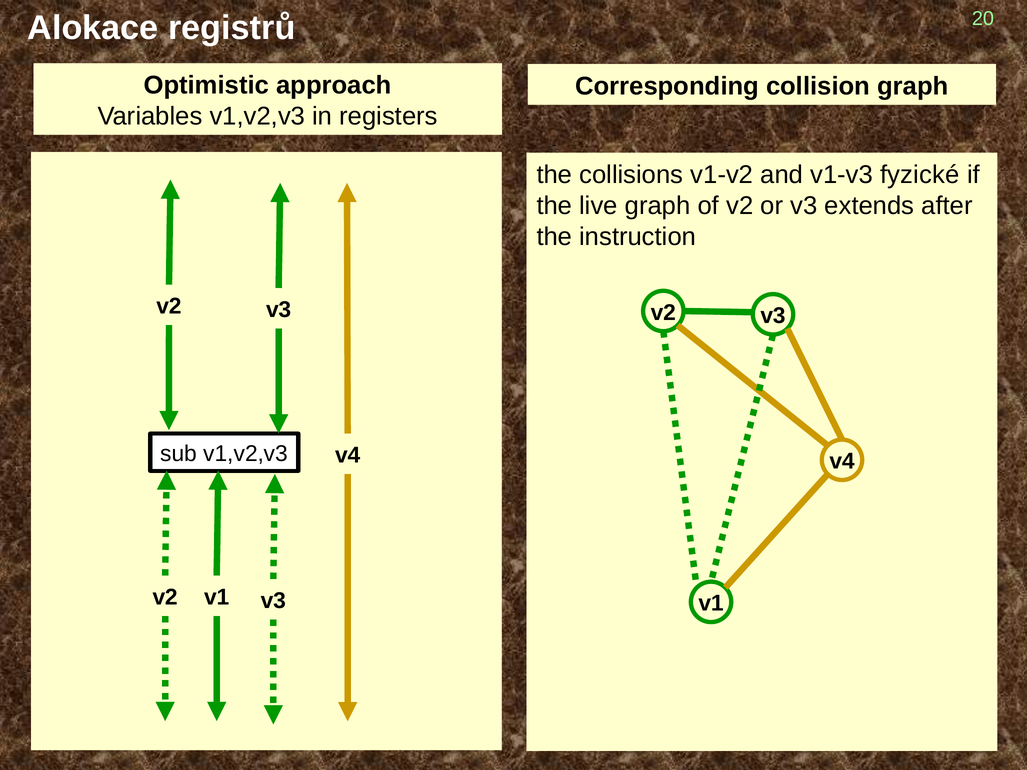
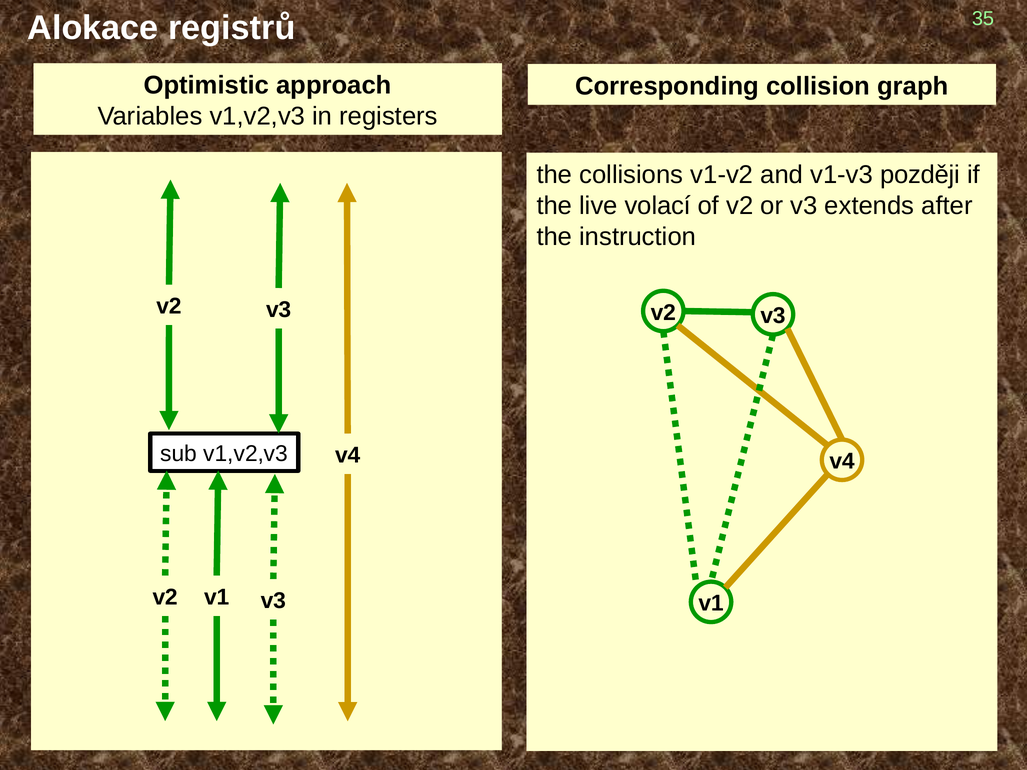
20: 20 -> 35 (983, 19)
fyzické: fyzické -> později (920, 175)
live graph: graph -> volací (658, 206)
